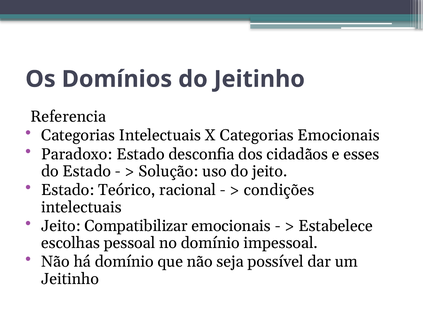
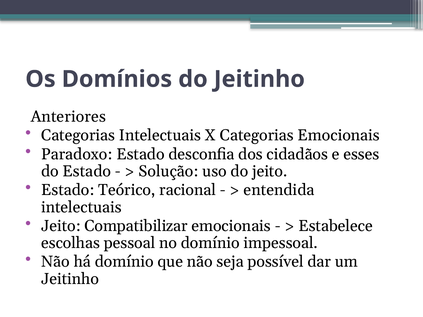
Referencia: Referencia -> Anteriores (68, 117)
condições: condições -> entendida (279, 190)
